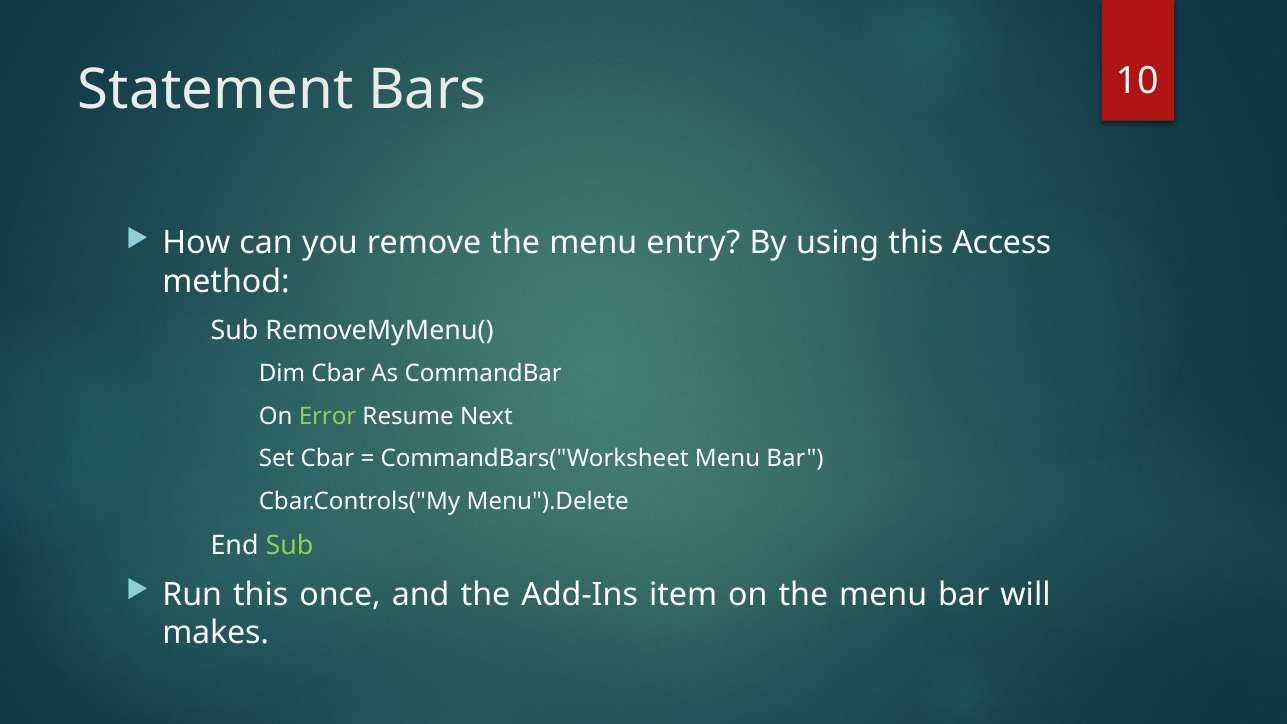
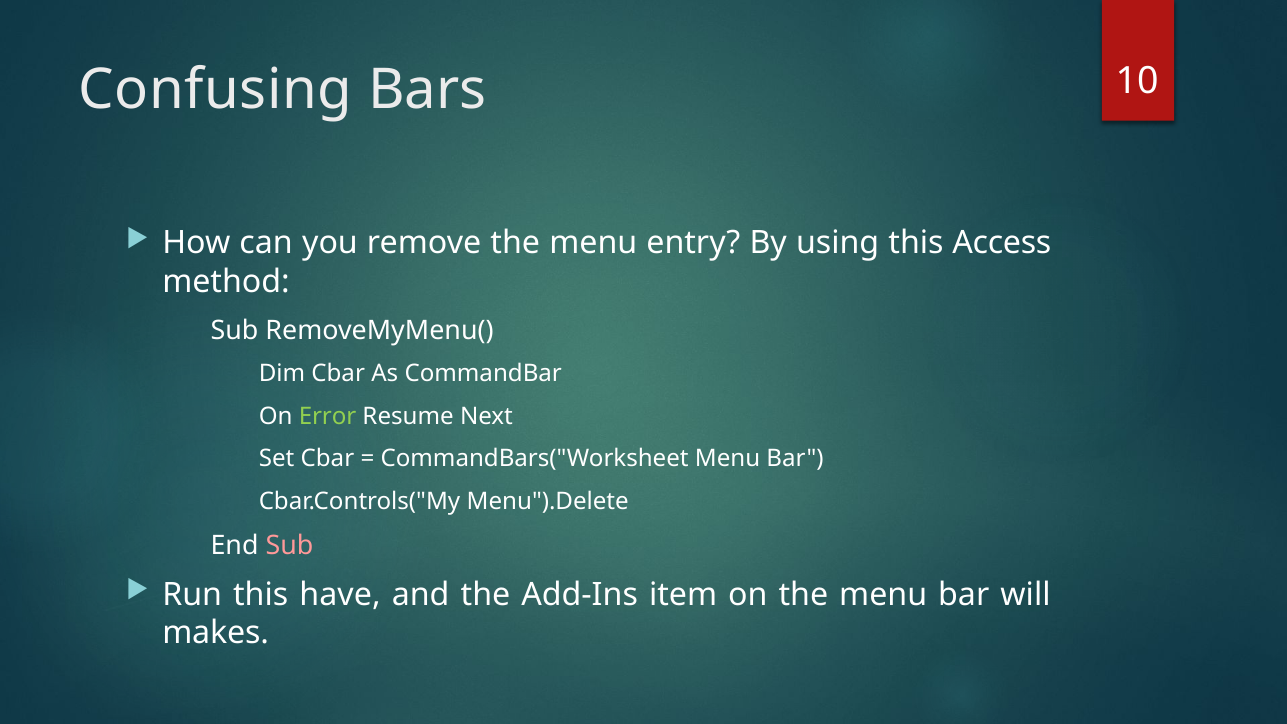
Statement: Statement -> Confusing (216, 90)
Sub colour: light green -> pink (290, 545)
once: once -> have (340, 595)
